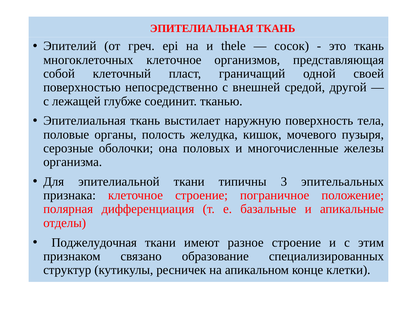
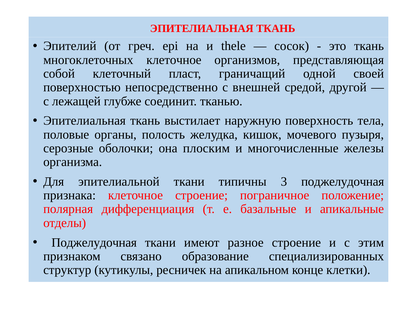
половых: половых -> плоским (206, 148)
3 эпительальных: эпительальных -> поджелудочная (343, 181)
